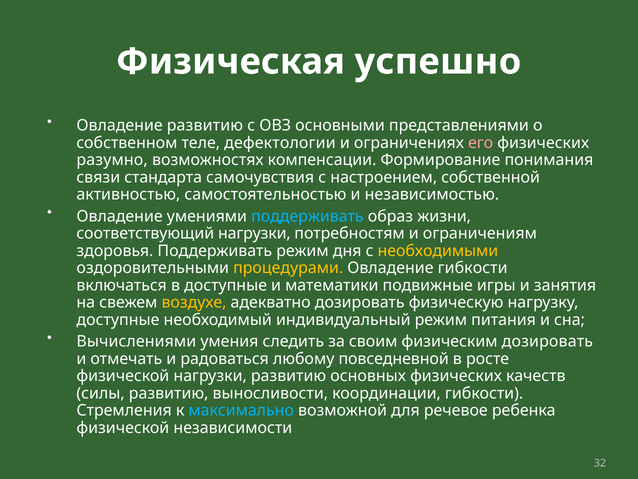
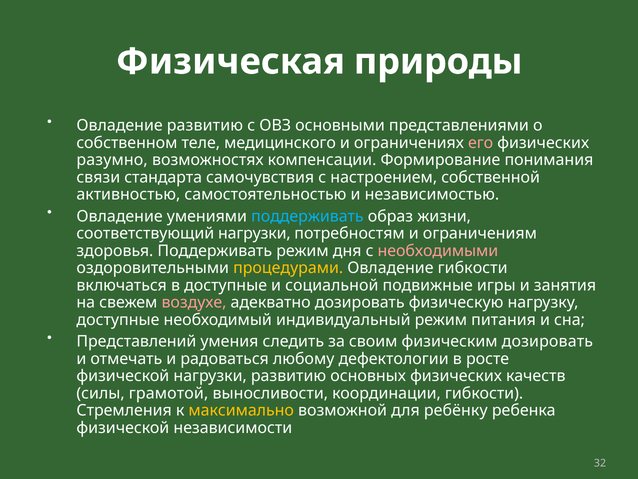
успешно: успешно -> природы (438, 62)
дефектологии: дефектологии -> медицинского (280, 143)
необходимыми colour: yellow -> pink (438, 251)
математики: математики -> социальной (332, 285)
воздухе colour: yellow -> pink (194, 302)
Вычислениями: Вычислениями -> Представлений (136, 341)
повседневной: повседневной -> дефектологии (394, 358)
силы развитию: развитию -> грамотой (169, 393)
максимально colour: light blue -> yellow (241, 410)
речевое: речевое -> ребёнку (456, 410)
